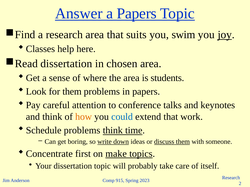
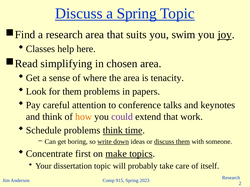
Answer: Answer -> Discuss (79, 14)
a Papers: Papers -> Spring (137, 14)
Read dissertation: dissertation -> simplifying (66, 64)
students: students -> tenacity (167, 78)
could colour: blue -> purple (122, 117)
